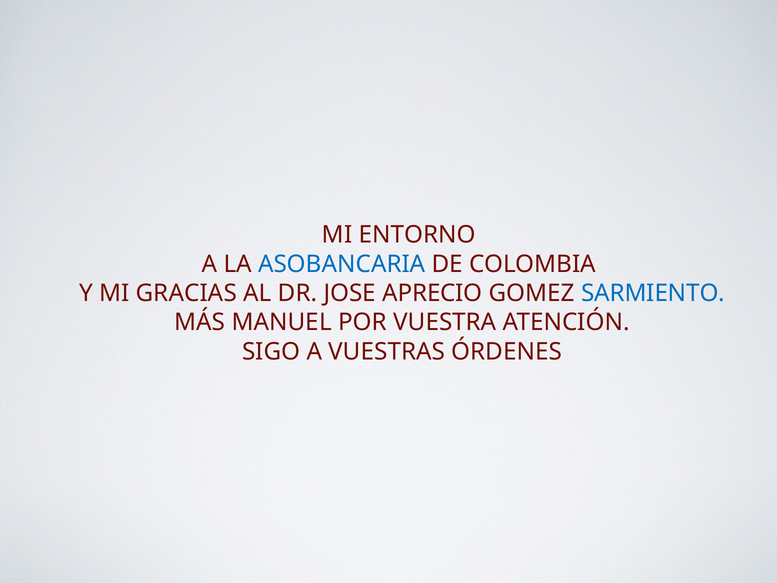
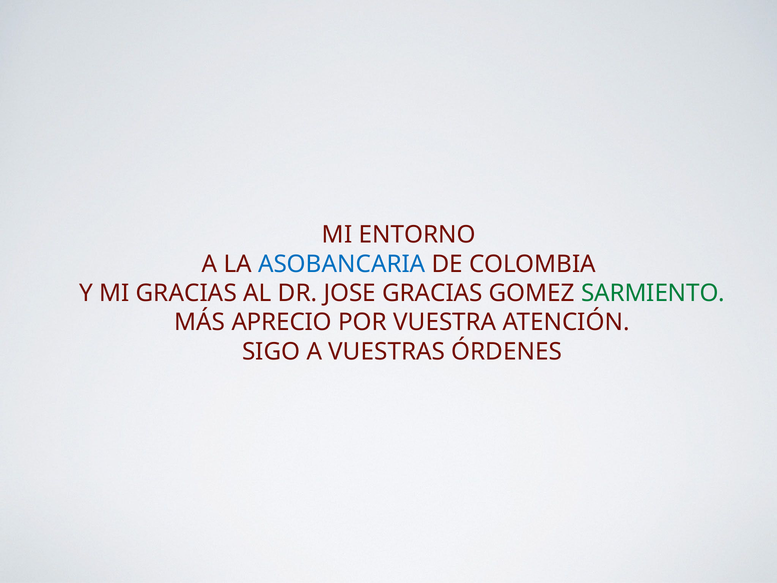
JOSE APRECIO: APRECIO -> GRACIAS (432, 293)
SARMIENTO colour: blue -> green (653, 293)
MANUEL: MANUEL -> APRECIO (282, 322)
